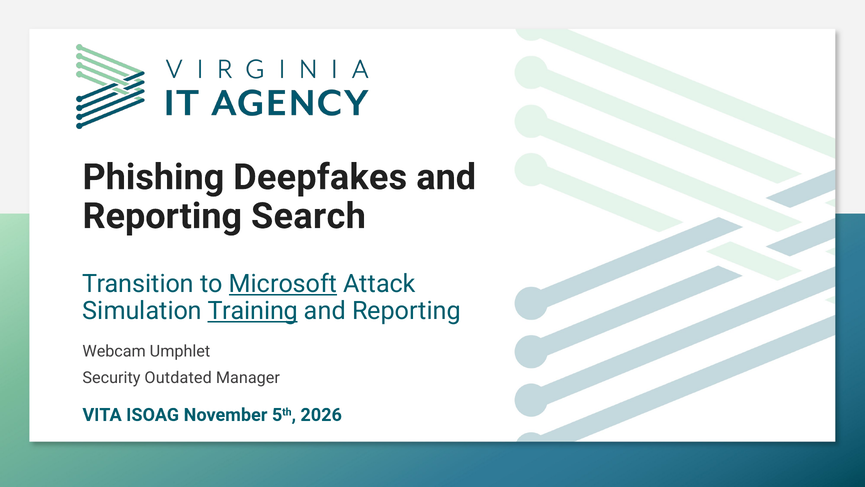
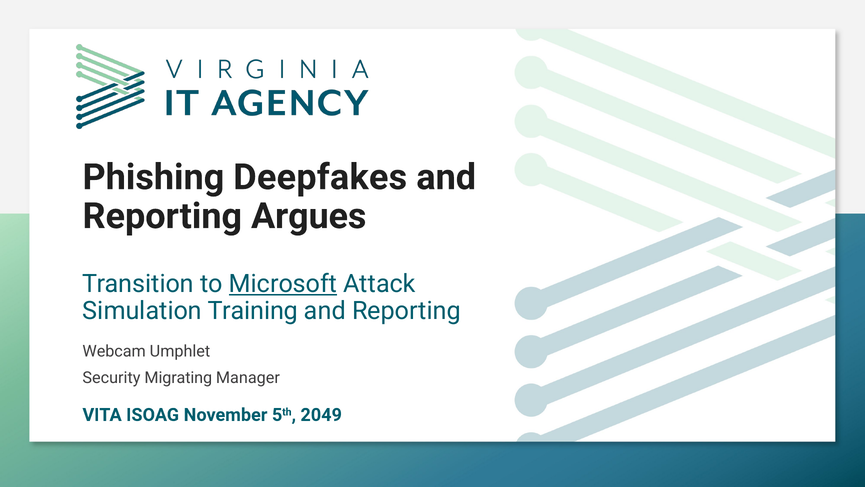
Search: Search -> Argues (309, 216)
Training underline: present -> none (253, 311)
Outdated: Outdated -> Migrating (178, 378)
2026: 2026 -> 2049 (321, 415)
